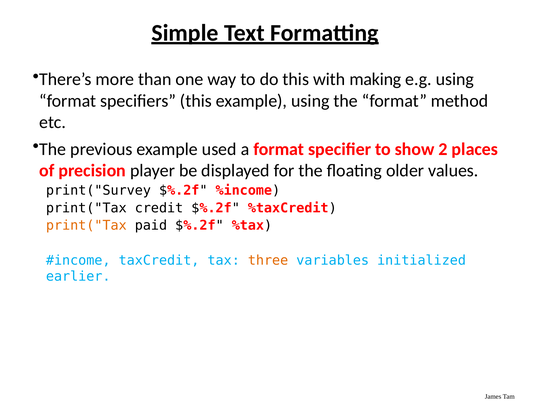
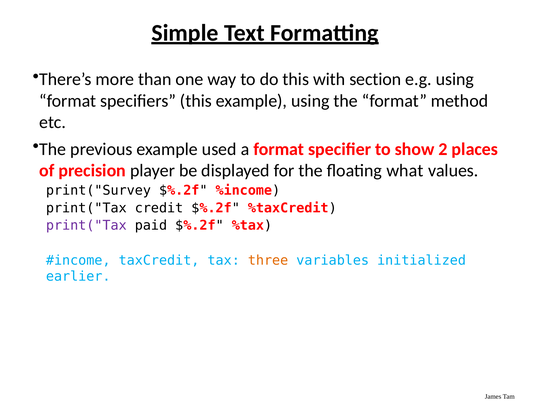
making: making -> section (375, 79)
older: older -> what (405, 171)
print("Tax colour: orange -> purple (86, 225)
